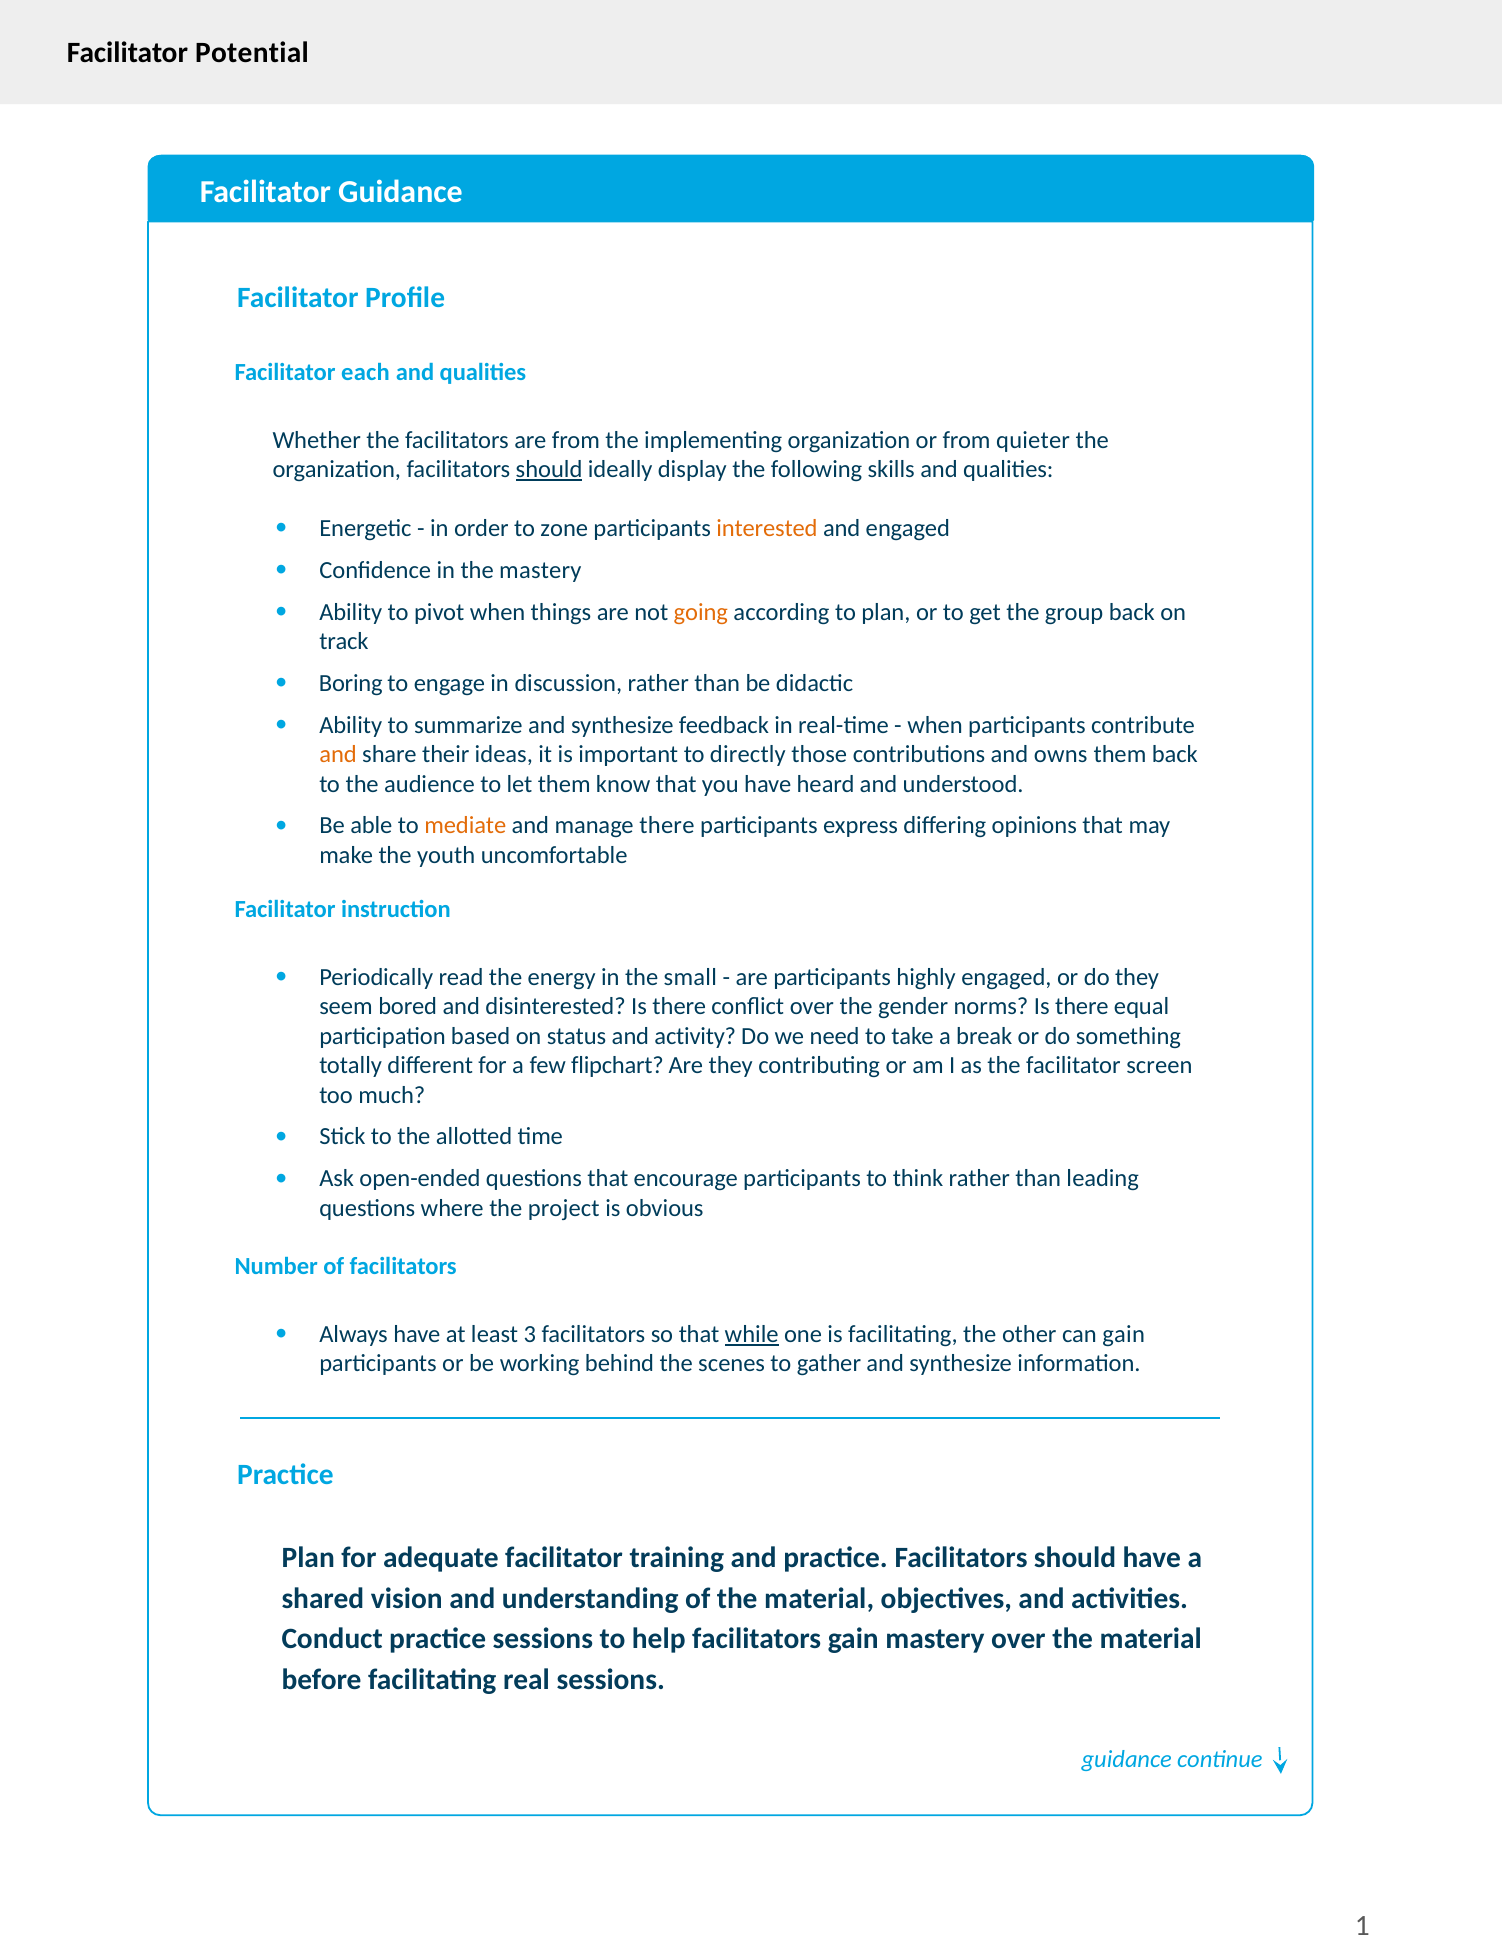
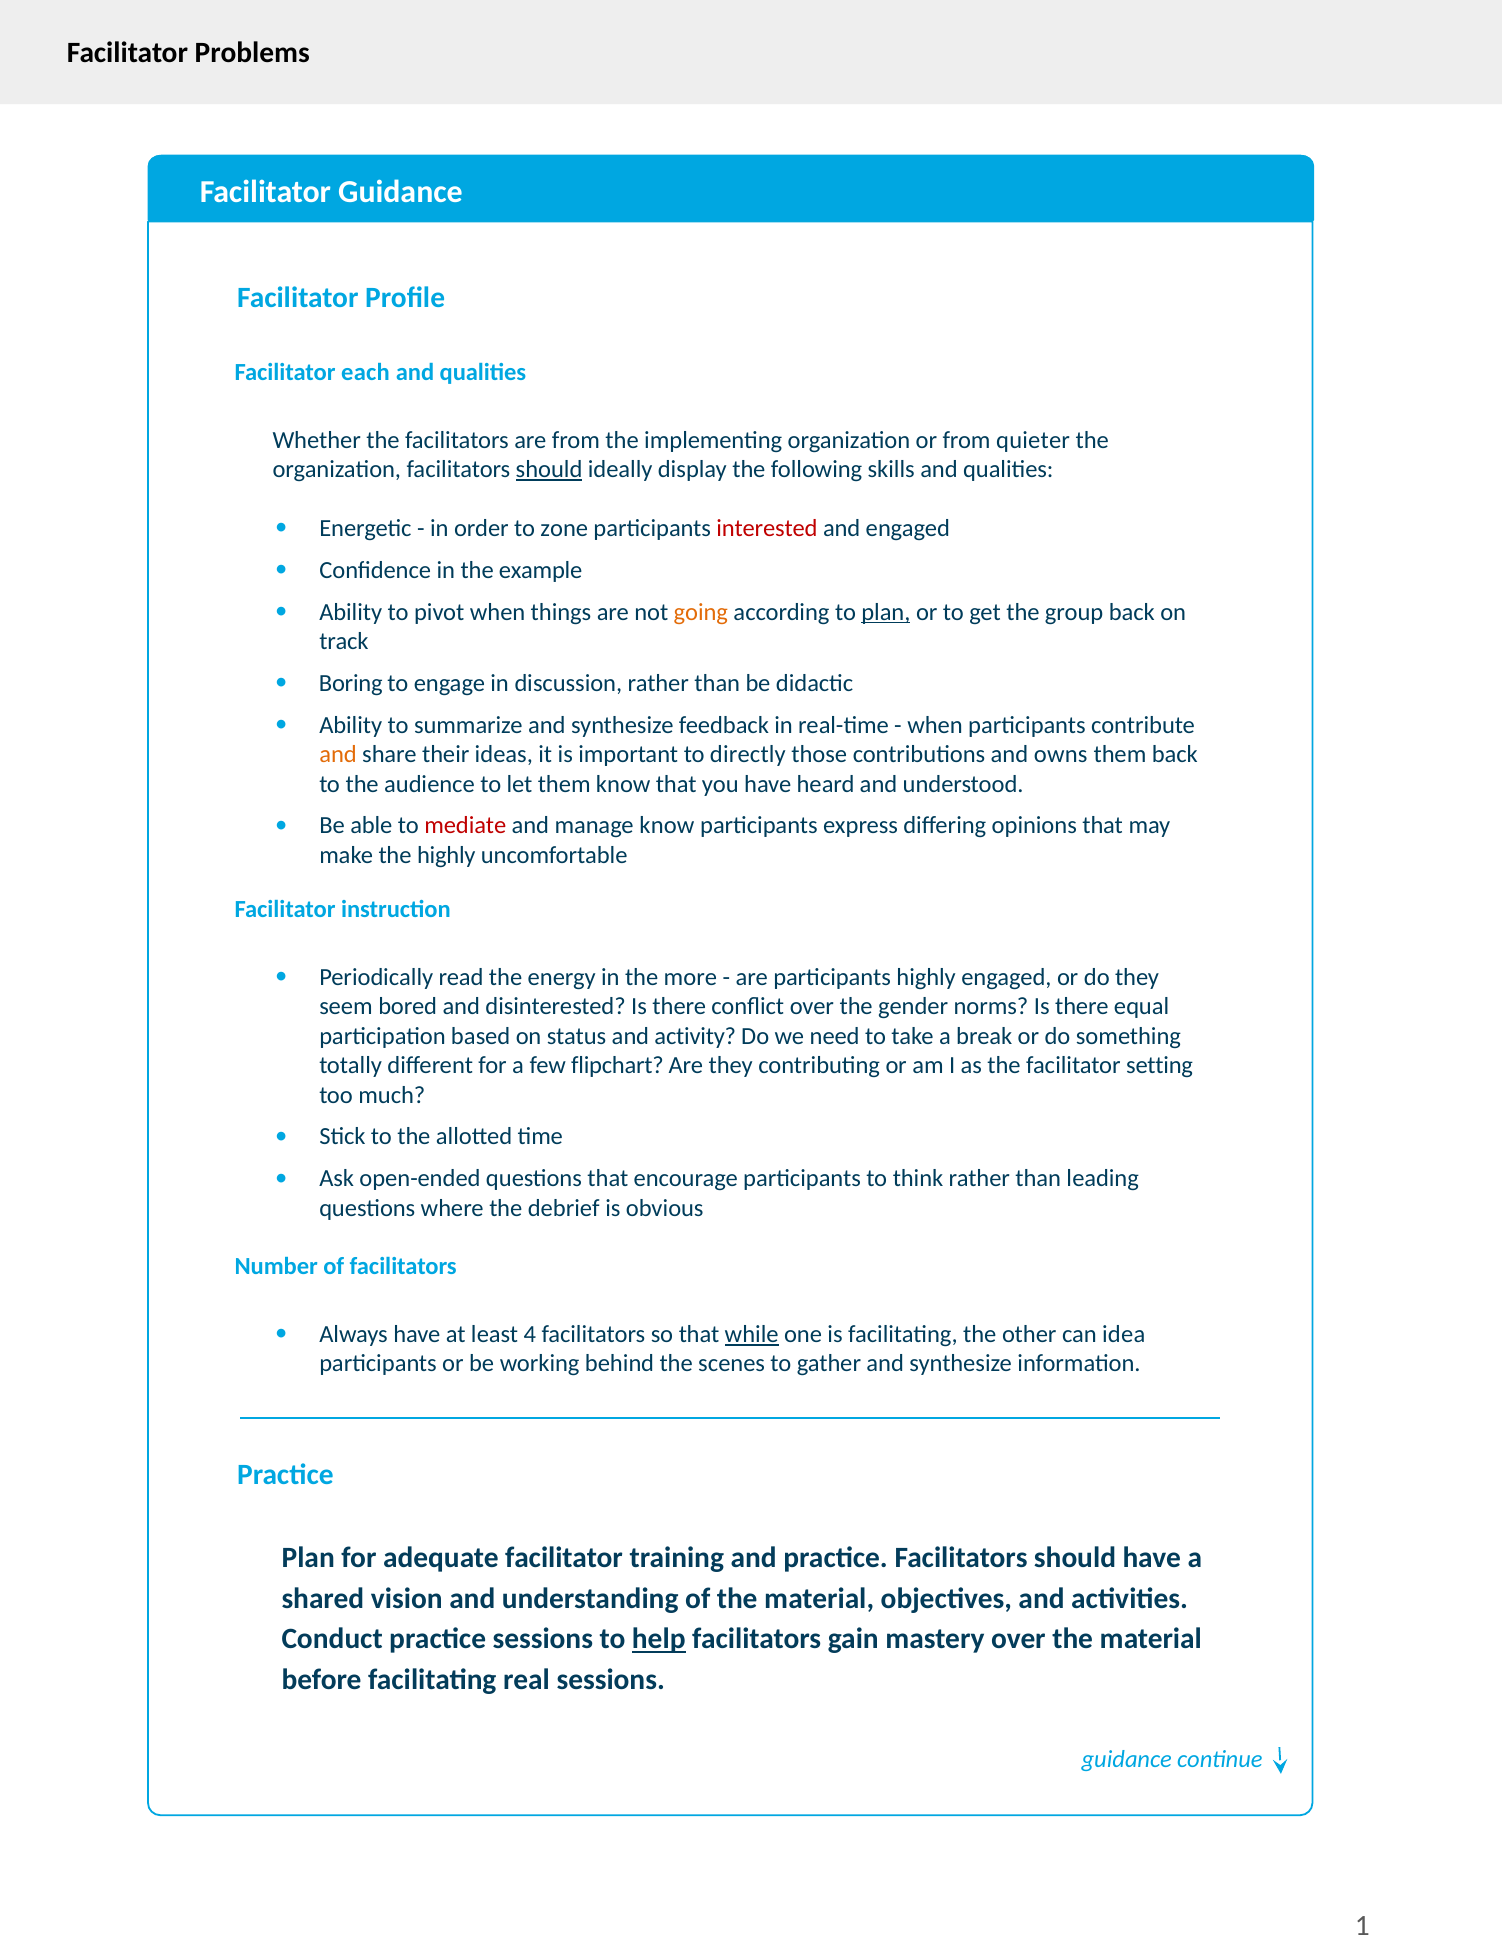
Potential: Potential -> Problems (252, 53)
interested colour: orange -> red (767, 528)
the mastery: mastery -> example (541, 570)
plan underline: none -> present (886, 612)
mediate colour: orange -> red (465, 826)
manage there: there -> know (667, 826)
the youth: youth -> highly (446, 855)
small: small -> more (690, 977)
screen: screen -> setting (1160, 1065)
project: project -> debrief (564, 1208)
3: 3 -> 4 (530, 1334)
can gain: gain -> idea (1124, 1334)
help underline: none -> present (659, 1639)
